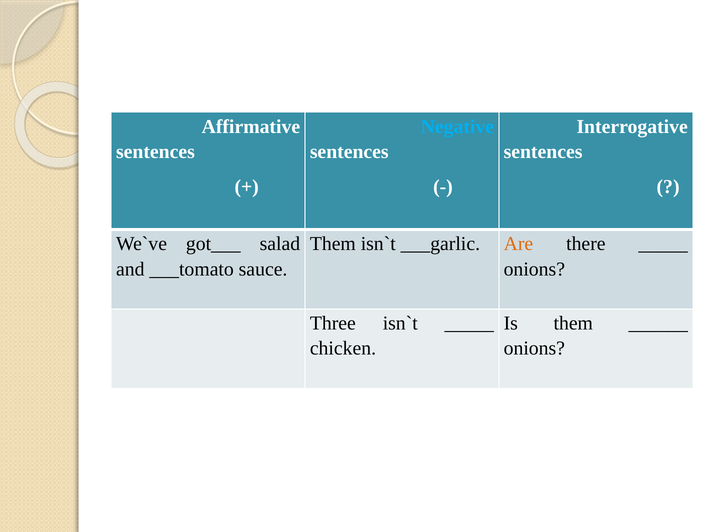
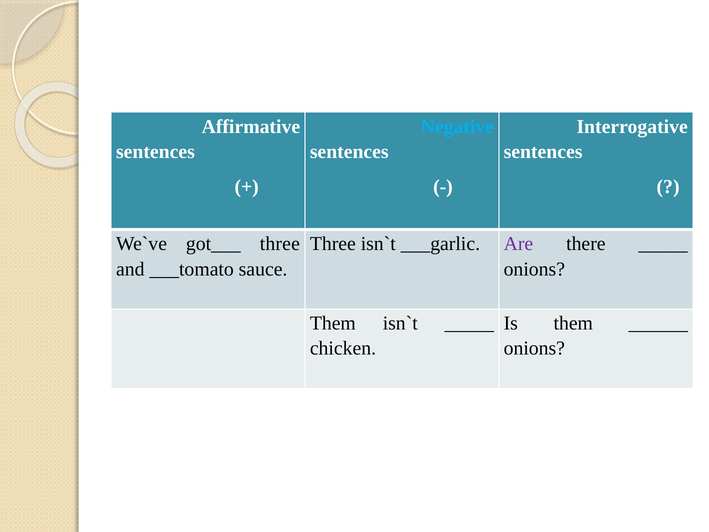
salad: salad -> three (280, 244)
Them: Them -> Three (333, 244)
Are colour: orange -> purple (518, 244)
Three: Three -> Them (333, 323)
